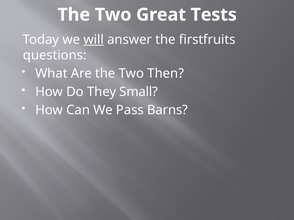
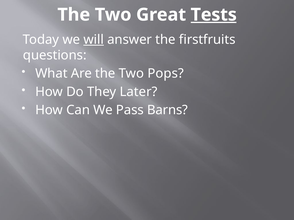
Tests underline: none -> present (214, 15)
Then: Then -> Pops (166, 74)
Small: Small -> Later (138, 92)
